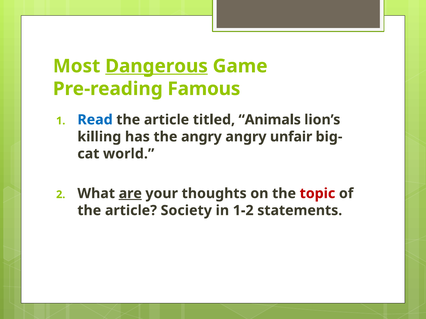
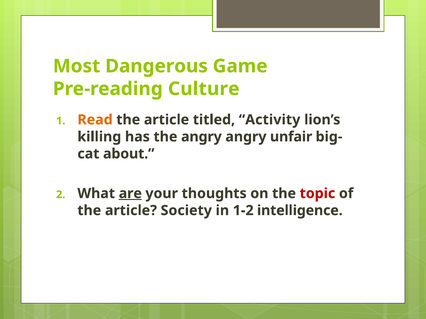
Dangerous underline: present -> none (156, 66)
Famous: Famous -> Culture (204, 89)
Read colour: blue -> orange (95, 120)
Animals: Animals -> Activity (270, 120)
world: world -> about (129, 154)
statements: statements -> intelligence (300, 211)
